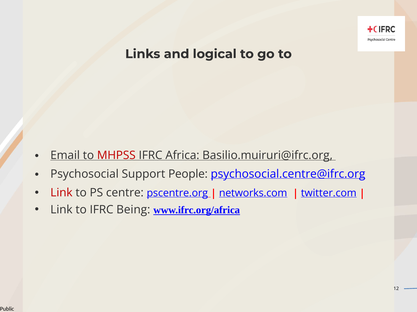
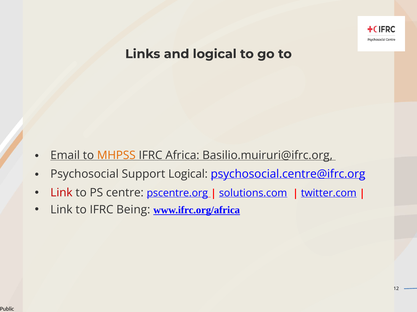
MHPSS colour: red -> orange (116, 156)
Support People: People -> Logical (188, 175)
networks.com: networks.com -> solutions.com (253, 194)
